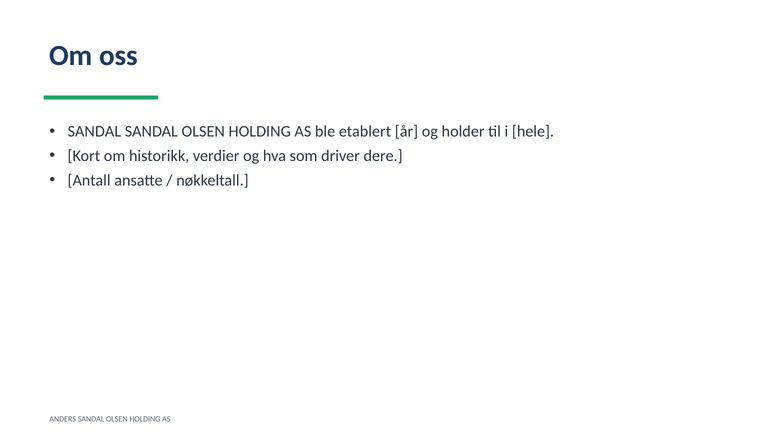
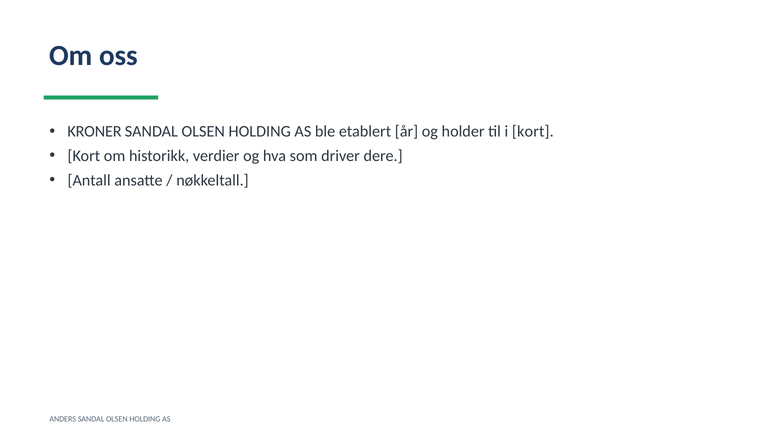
SANDAL: SANDAL -> KRONER (94, 131)
i hele: hele -> kort (533, 131)
